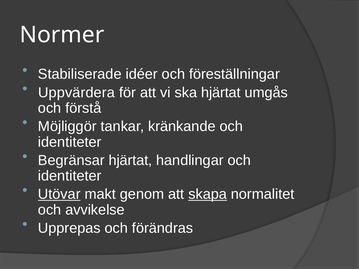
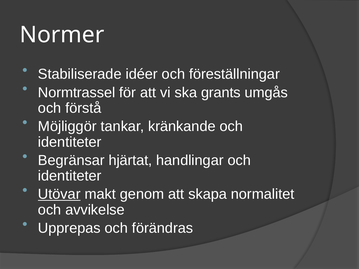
Uppvärdera: Uppvärdera -> Normtrassel (77, 93)
ska hjärtat: hjärtat -> grants (221, 93)
skapa underline: present -> none (208, 194)
